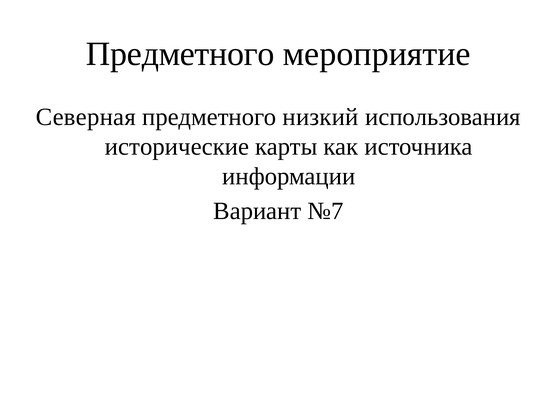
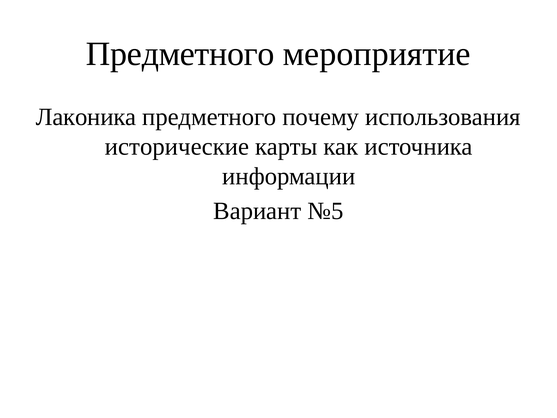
Северная: Северная -> Лаконика (86, 117)
низкий: низкий -> почему (321, 117)
№7: №7 -> №5 (326, 211)
